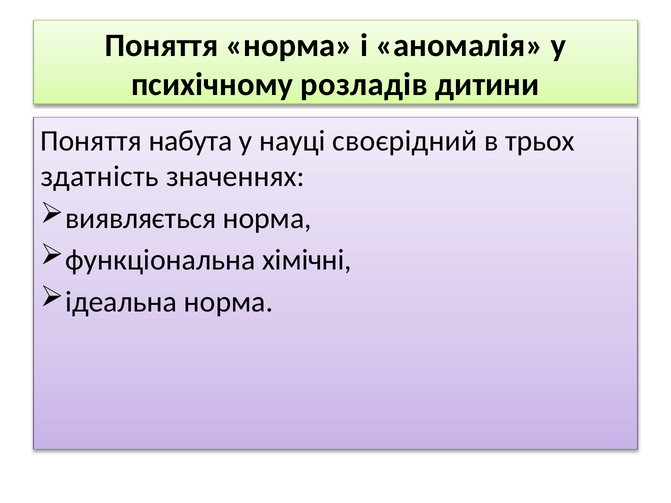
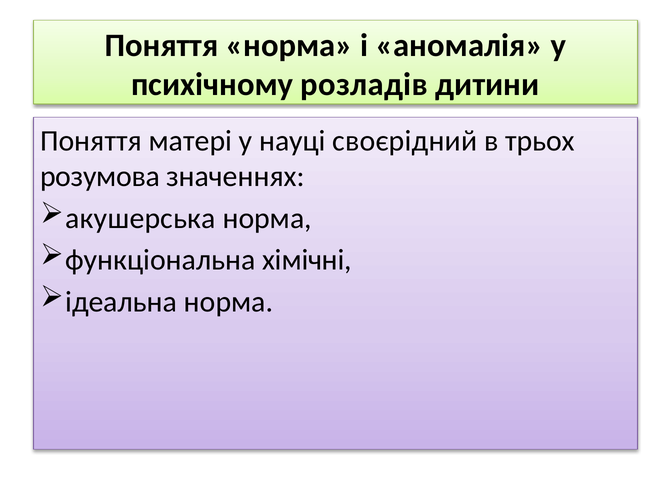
набута: набута -> матері (190, 141)
здатність: здатність -> розумова (100, 177)
виявляється: виявляється -> акушерська (141, 218)
